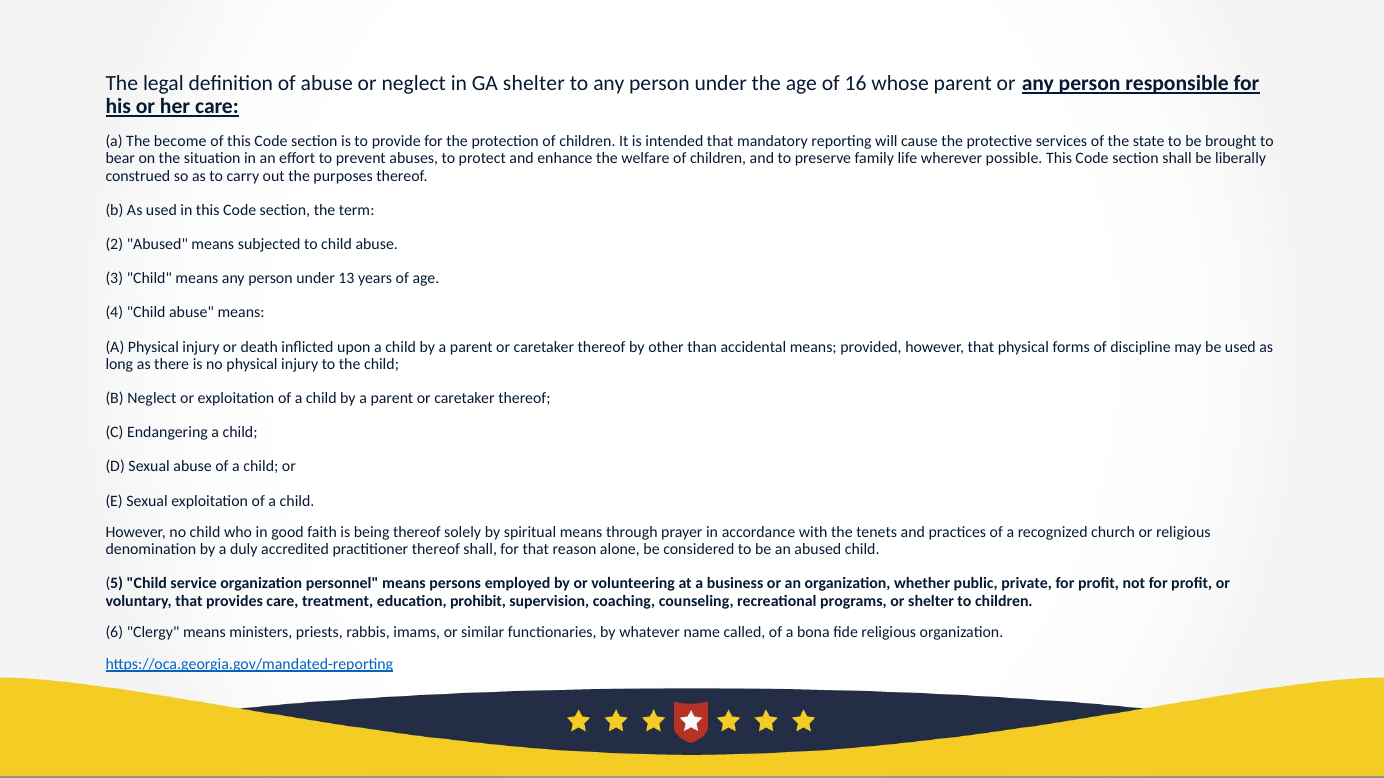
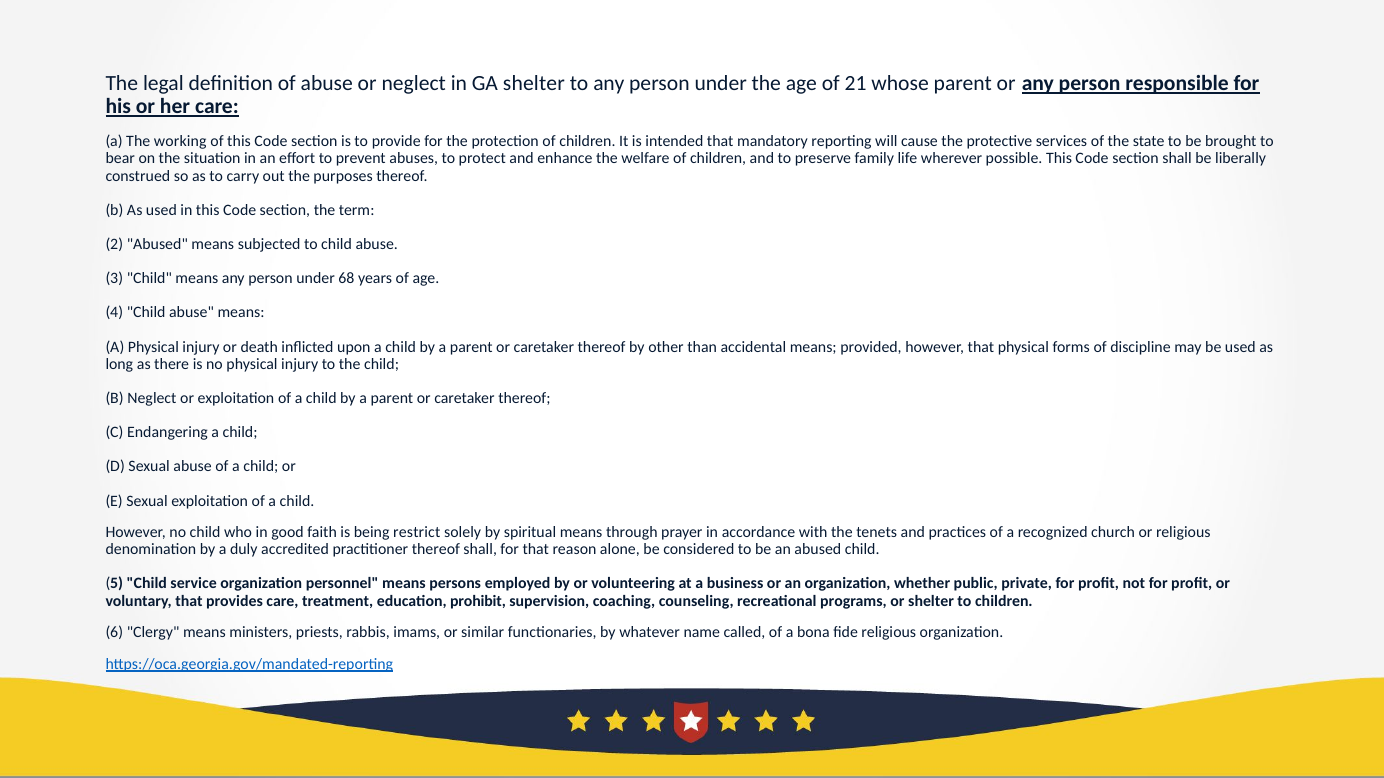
16: 16 -> 21 (856, 84)
become: become -> working (180, 142)
13: 13 -> 68 (346, 279)
being thereof: thereof -> restrict (417, 533)
